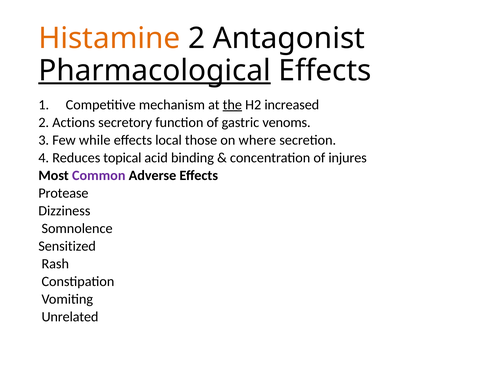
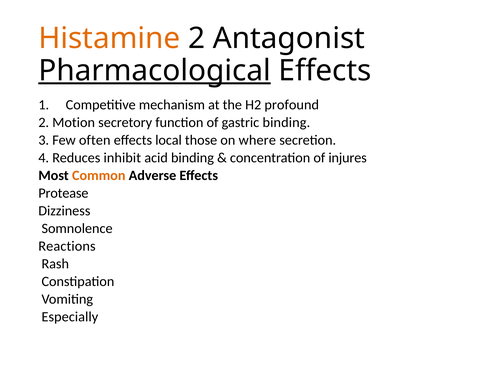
the underline: present -> none (232, 105)
increased: increased -> profound (292, 105)
Actions: Actions -> Motion (74, 122)
gastric venoms: venoms -> binding (286, 122)
while: while -> often (95, 140)
topical: topical -> inhibit (122, 158)
Common colour: purple -> orange (99, 176)
Sensitized: Sensitized -> Reactions (67, 246)
Unrelated: Unrelated -> Especially (70, 317)
